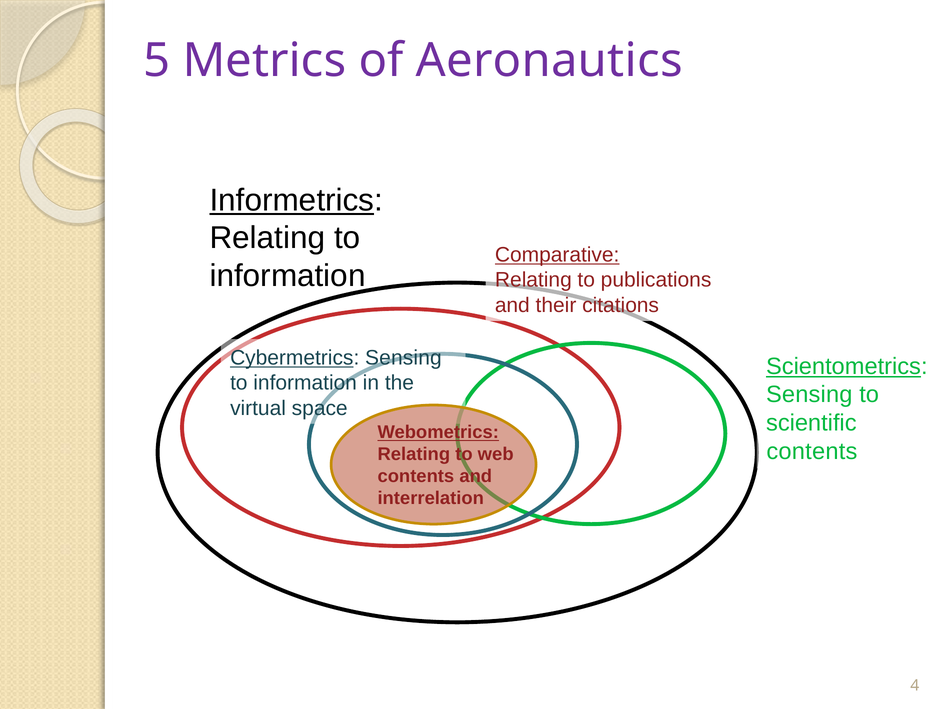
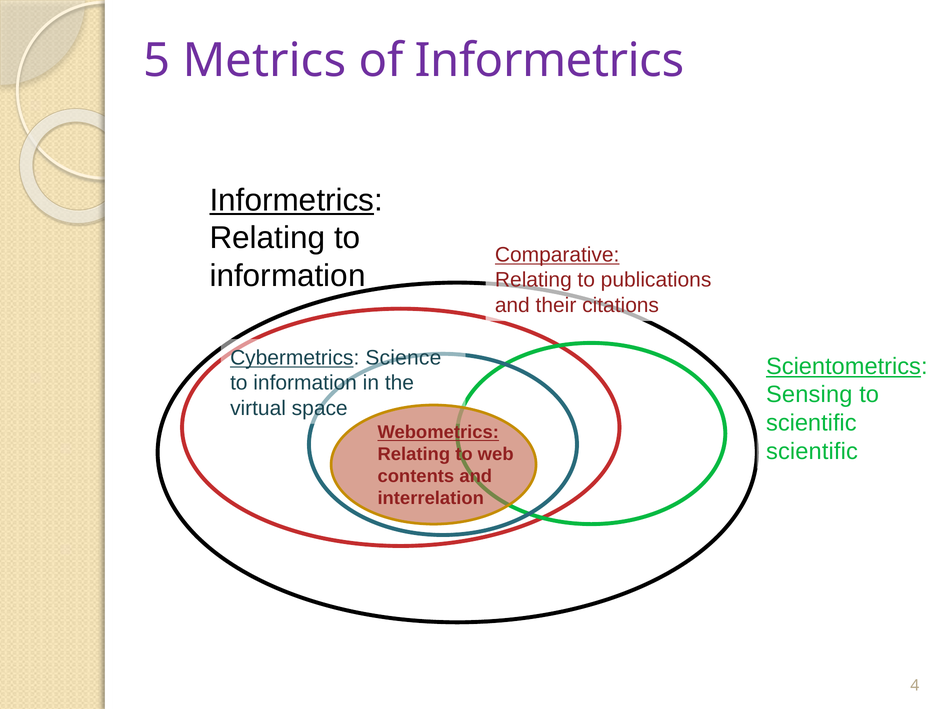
of Aeronautics: Aeronautics -> Informetrics (550, 61)
Cybermetrics Sensing: Sensing -> Science (403, 358)
contents: contents -> scientific (812, 452)
